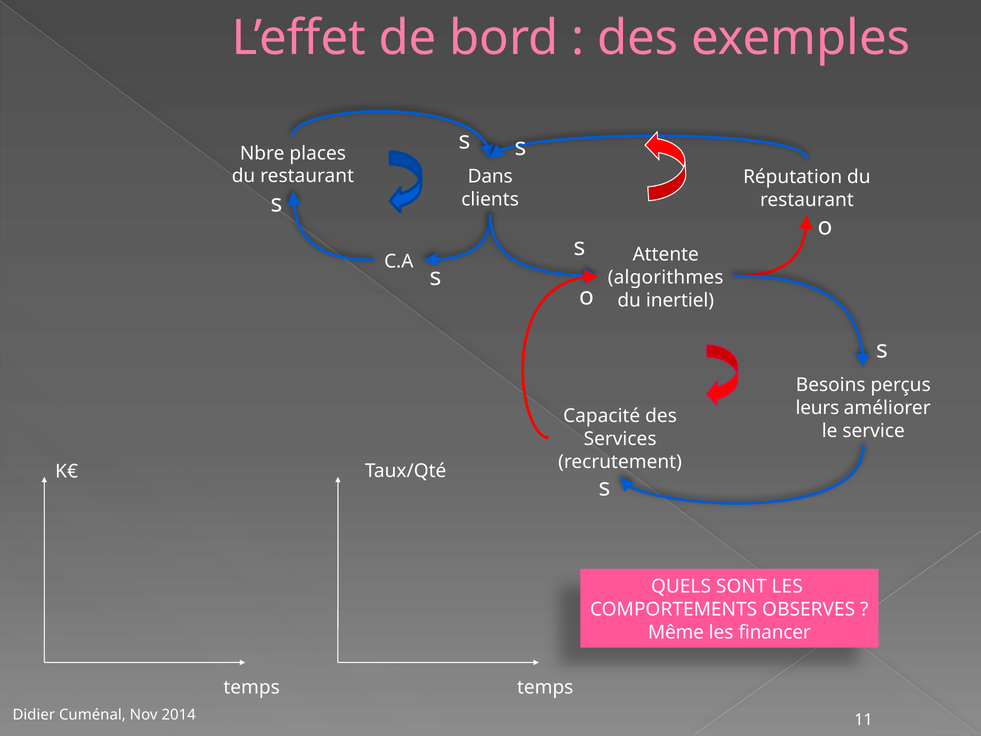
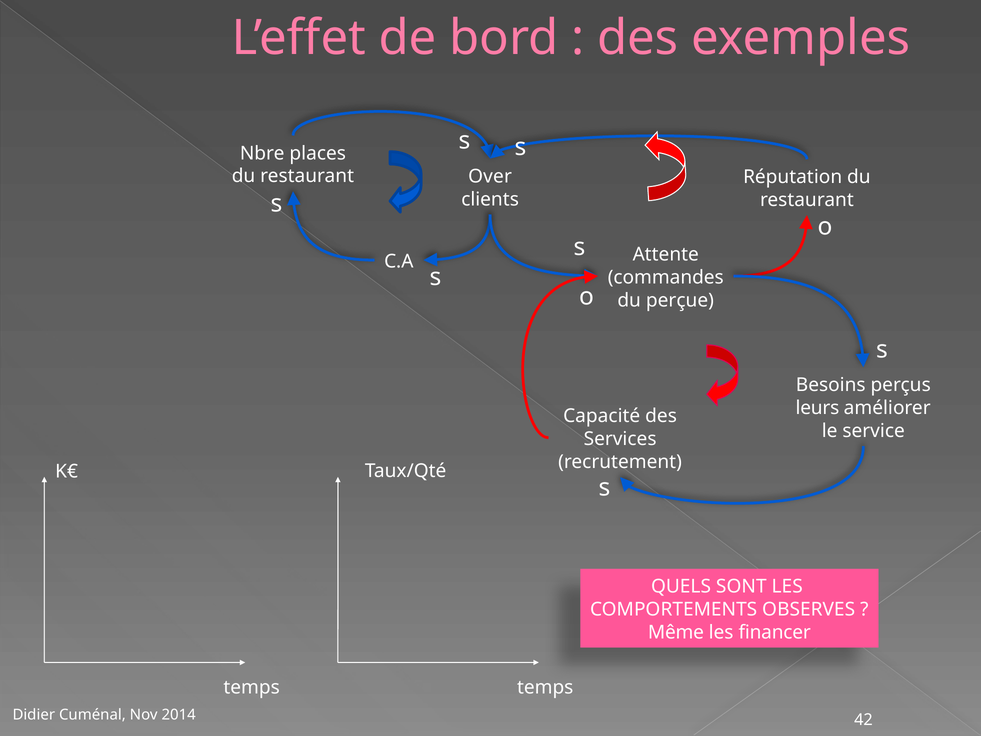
Dans: Dans -> Over (490, 176)
algorithmes: algorithmes -> commandes (666, 277)
inertiel: inertiel -> perçue (680, 300)
11: 11 -> 42 (863, 720)
